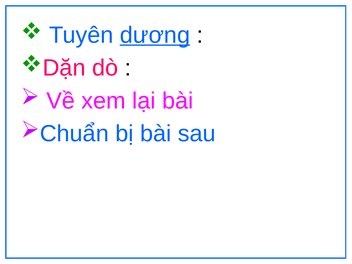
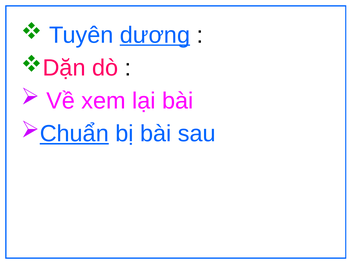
Chuẩn underline: none -> present (74, 134)
